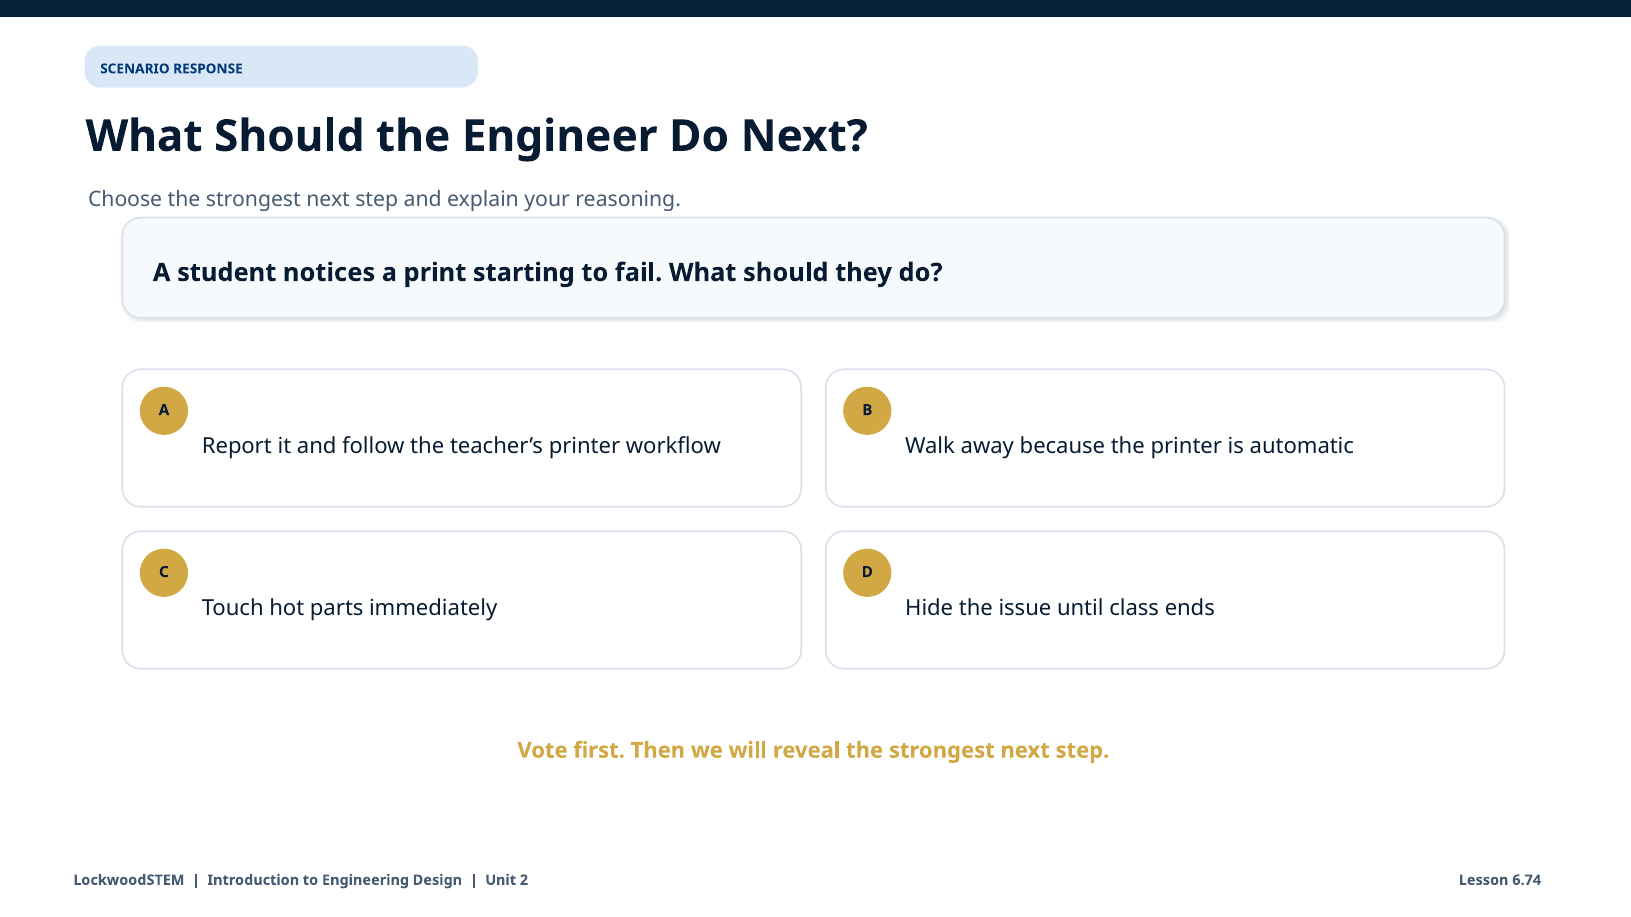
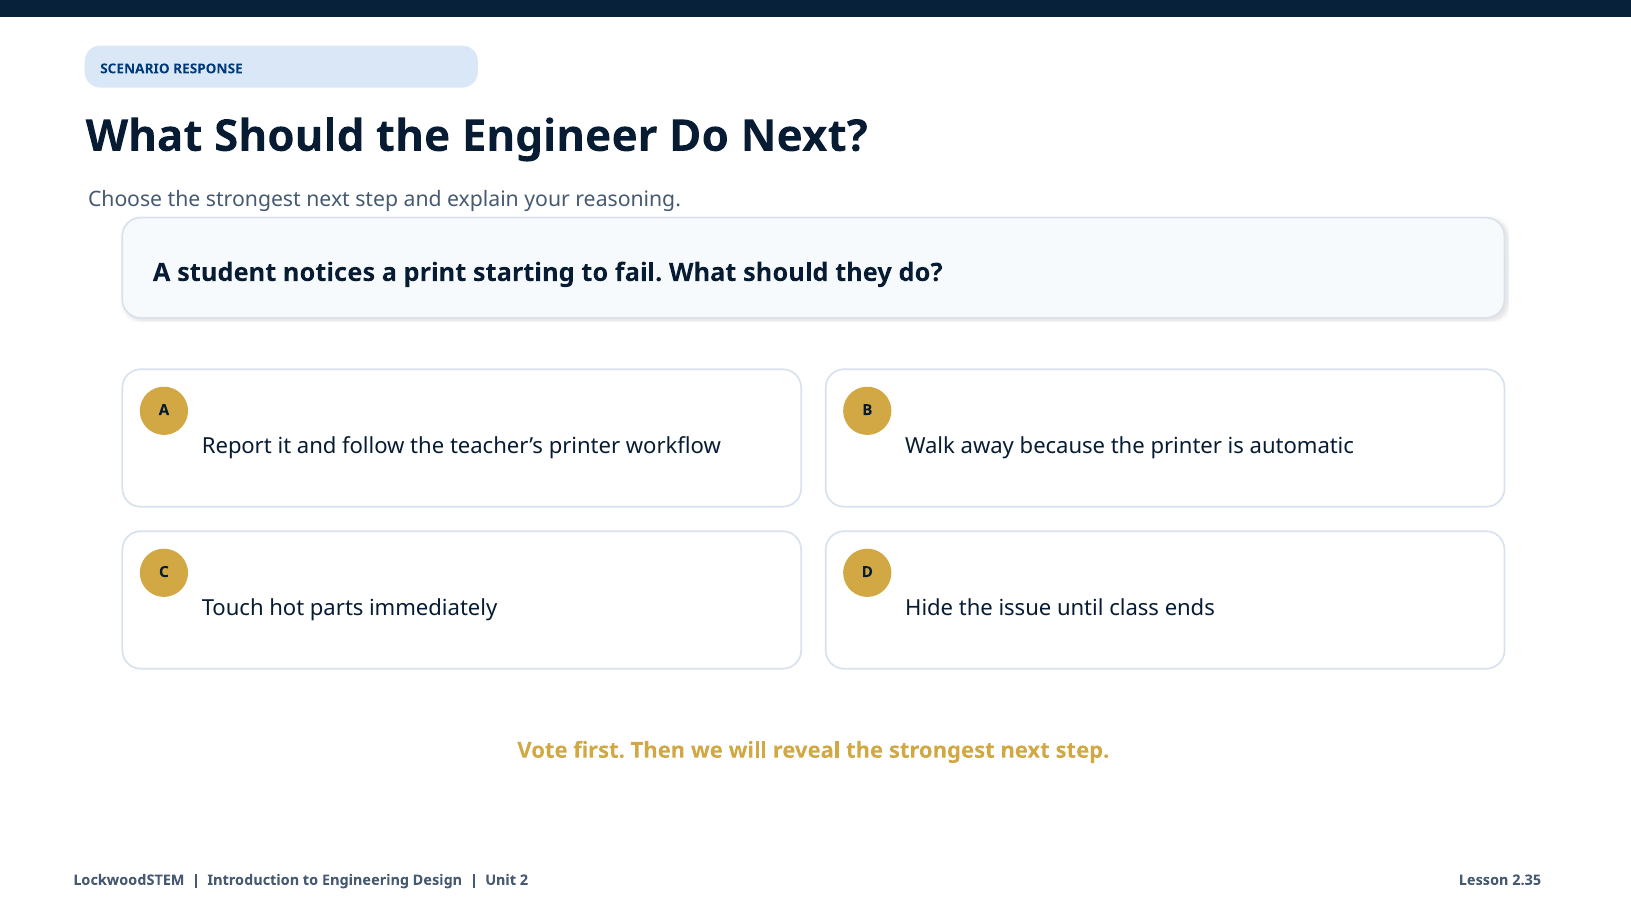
6.74: 6.74 -> 2.35 (1527, 880)
